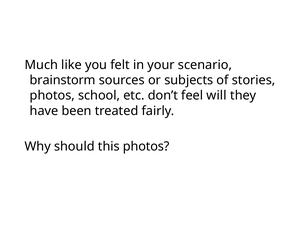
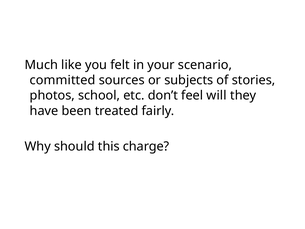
brainstorm: brainstorm -> committed (63, 80)
this photos: photos -> charge (146, 146)
